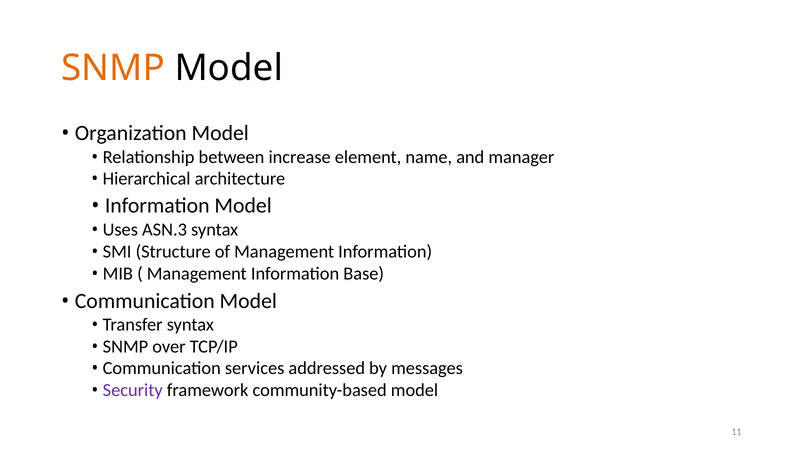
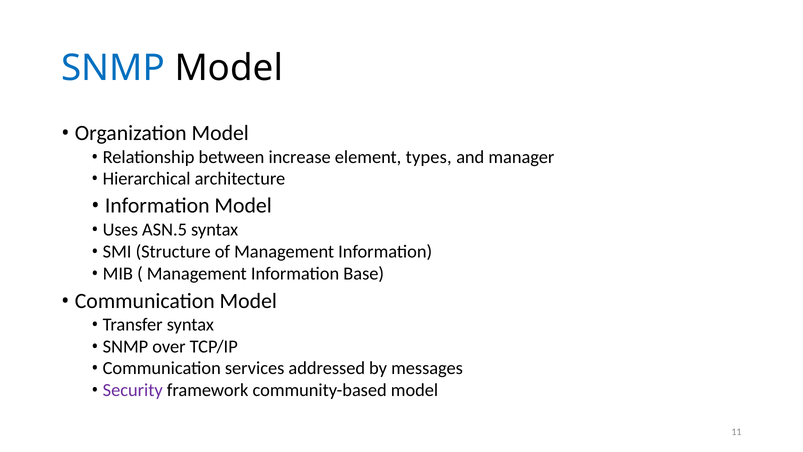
SNMP colour: orange -> blue (113, 68)
name: name -> types (429, 157)
ASN.3: ASN.3 -> ASN.5 (165, 230)
